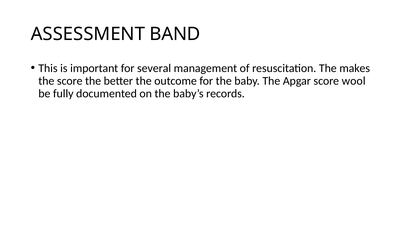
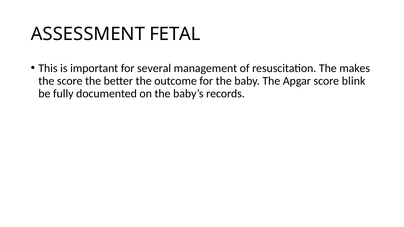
BAND: BAND -> FETAL (175, 34)
wool: wool -> blink (354, 81)
